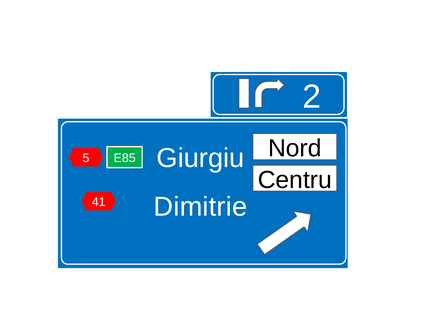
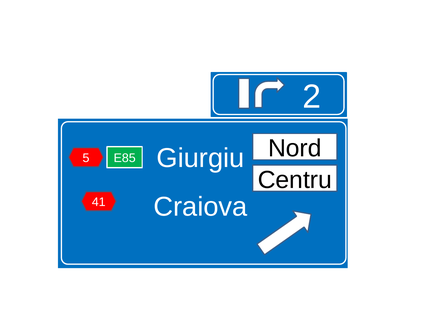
Dimitrie: Dimitrie -> Craiova (200, 206)
